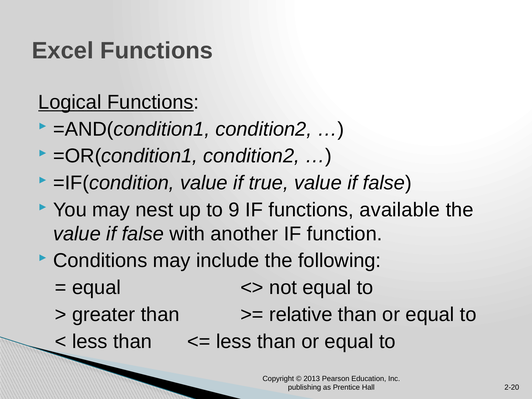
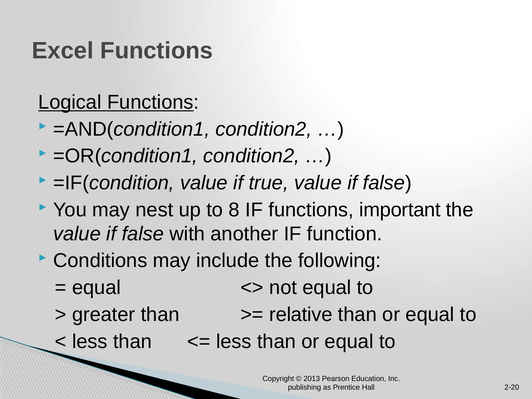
9: 9 -> 8 (234, 210)
available: available -> important (400, 210)
